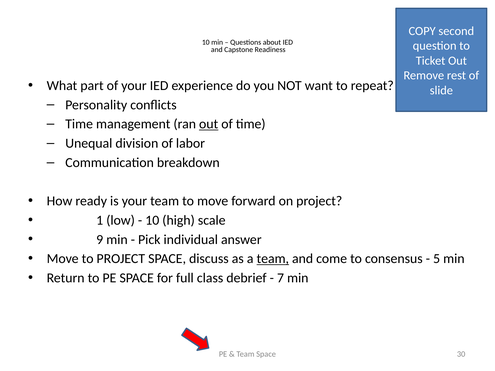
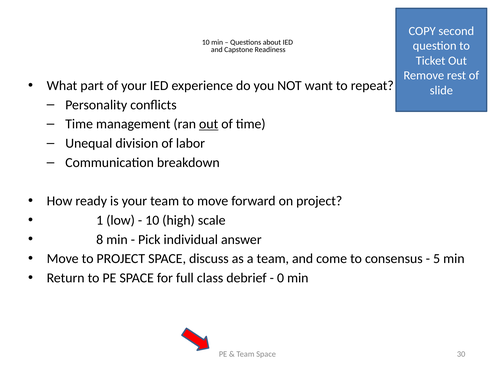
9: 9 -> 8 (100, 240)
team underline: present -> none (273, 259)
7: 7 -> 0 (280, 278)
